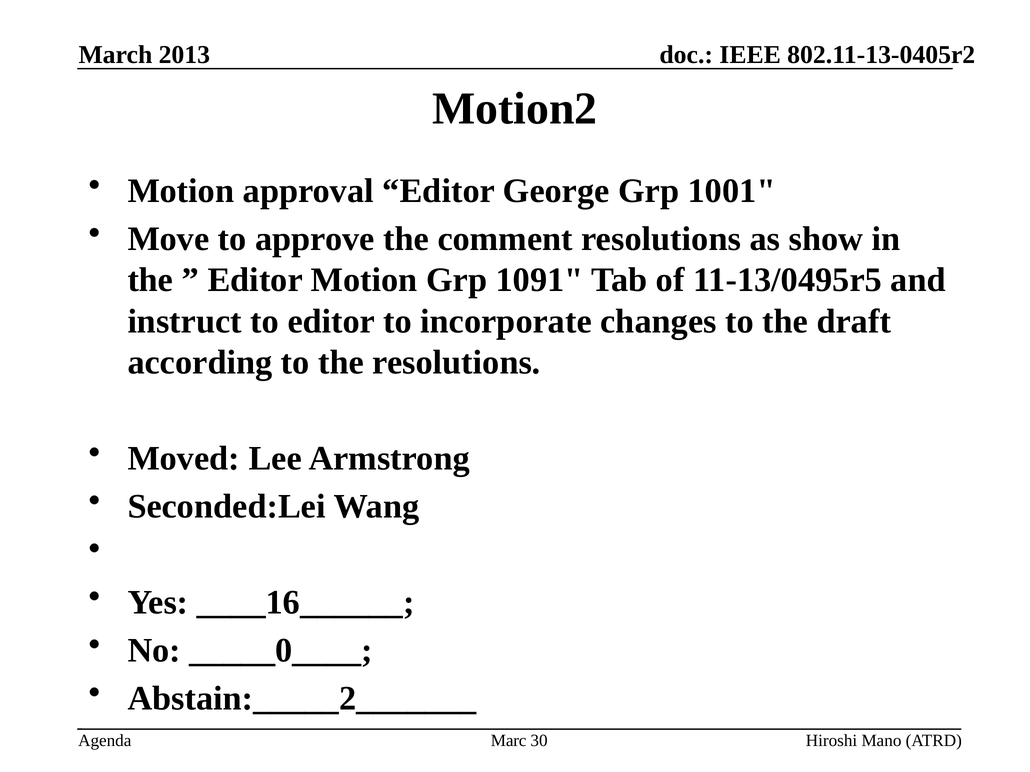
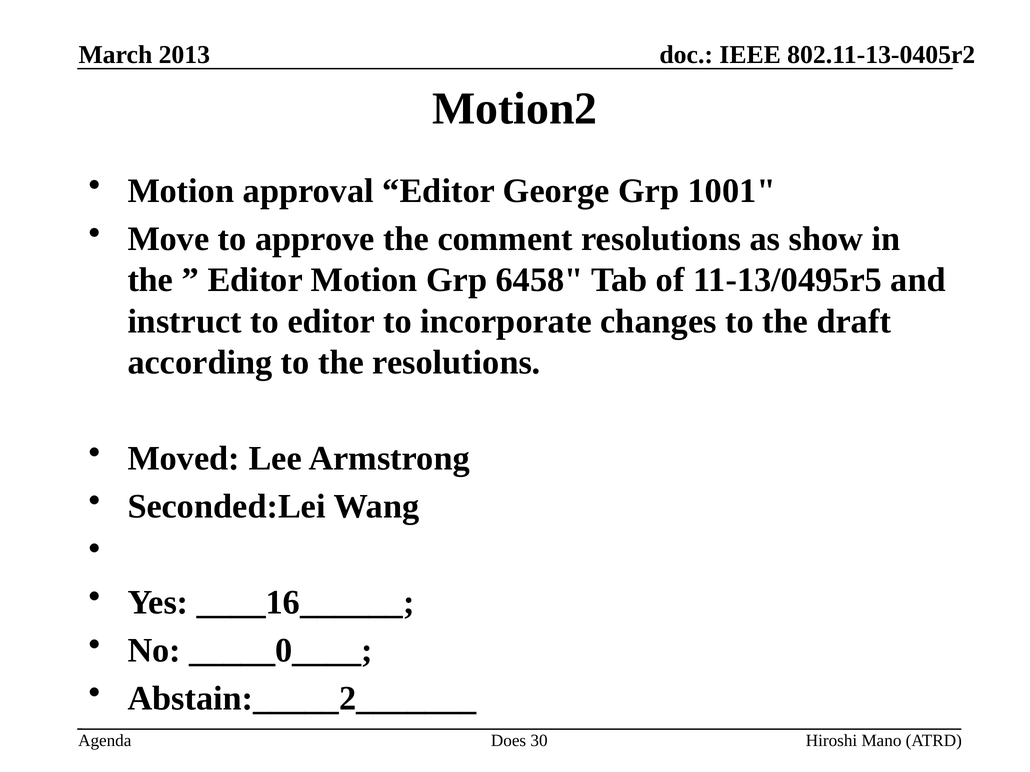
1091: 1091 -> 6458 (540, 280)
Marc: Marc -> Does (509, 741)
